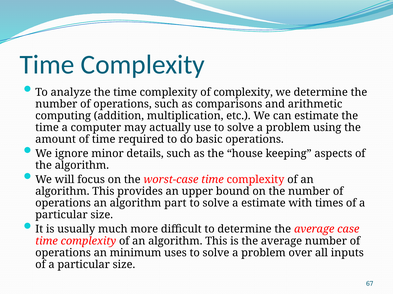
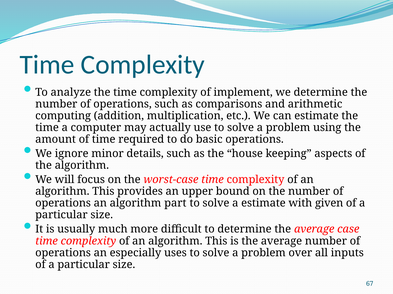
of complexity: complexity -> implement (243, 92)
times: times -> given (329, 204)
minimum: minimum -> especially (135, 253)
